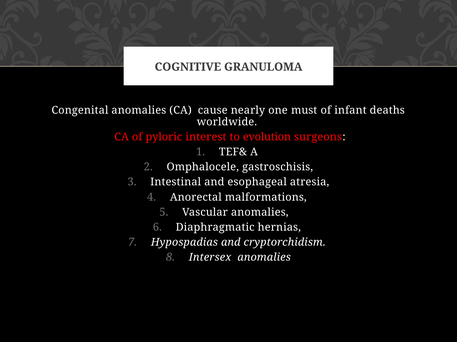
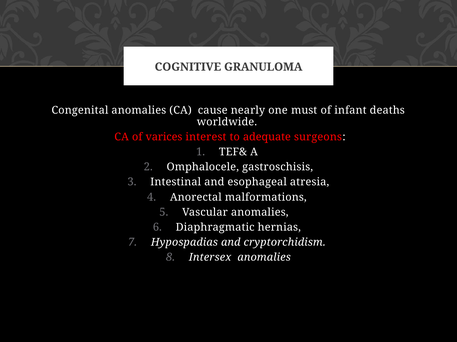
pyloric: pyloric -> varices (164, 137)
evolution: evolution -> adequate (267, 137)
